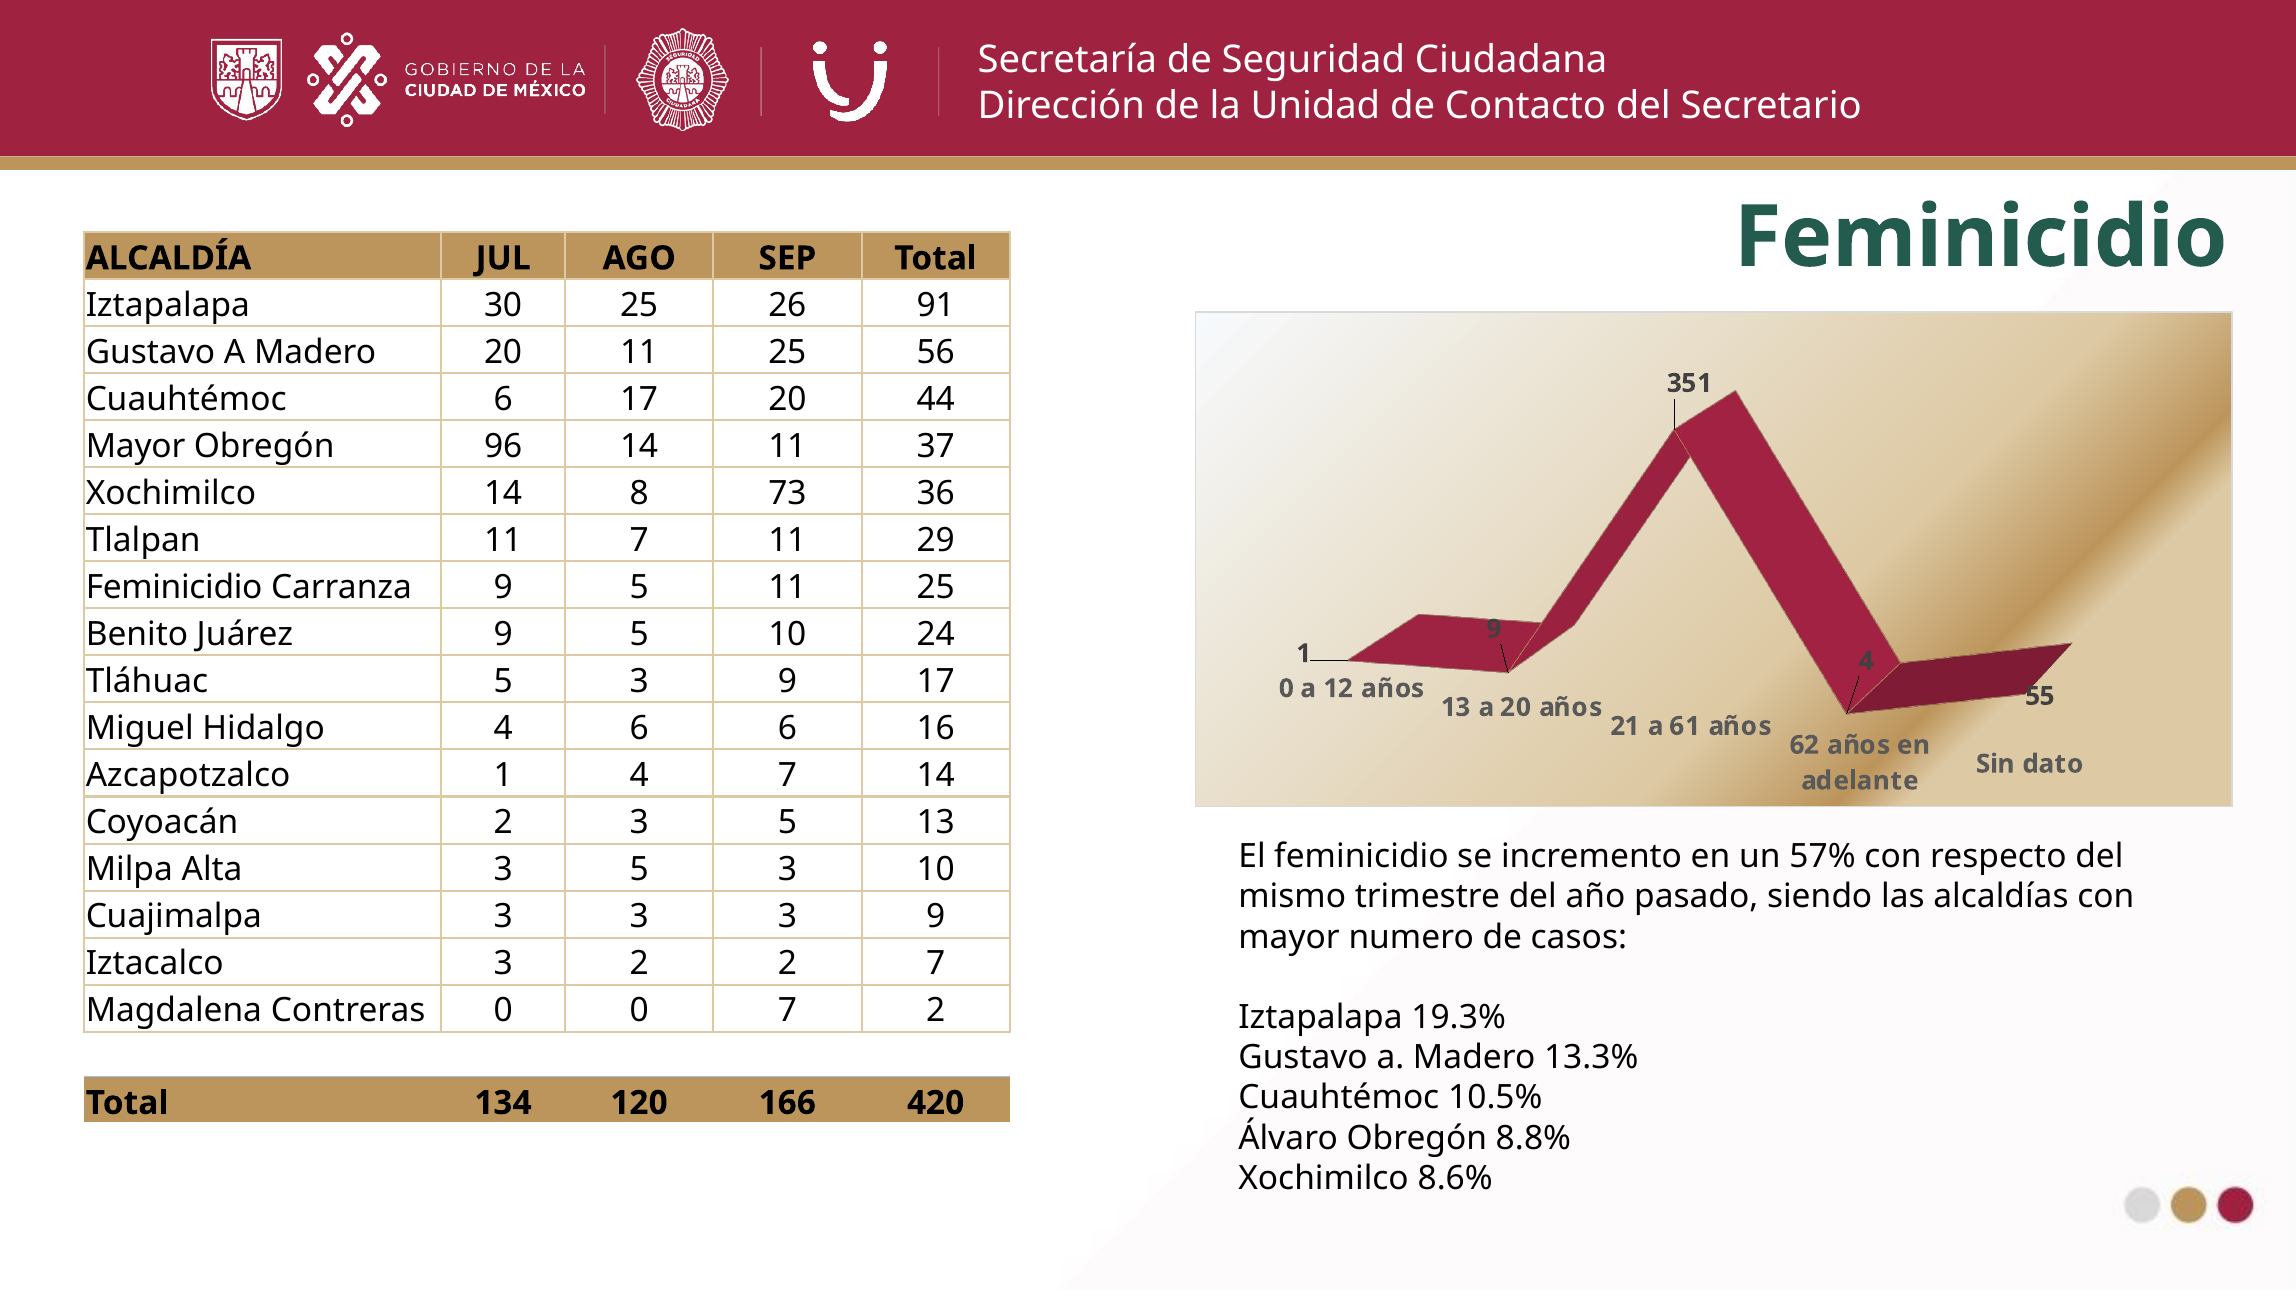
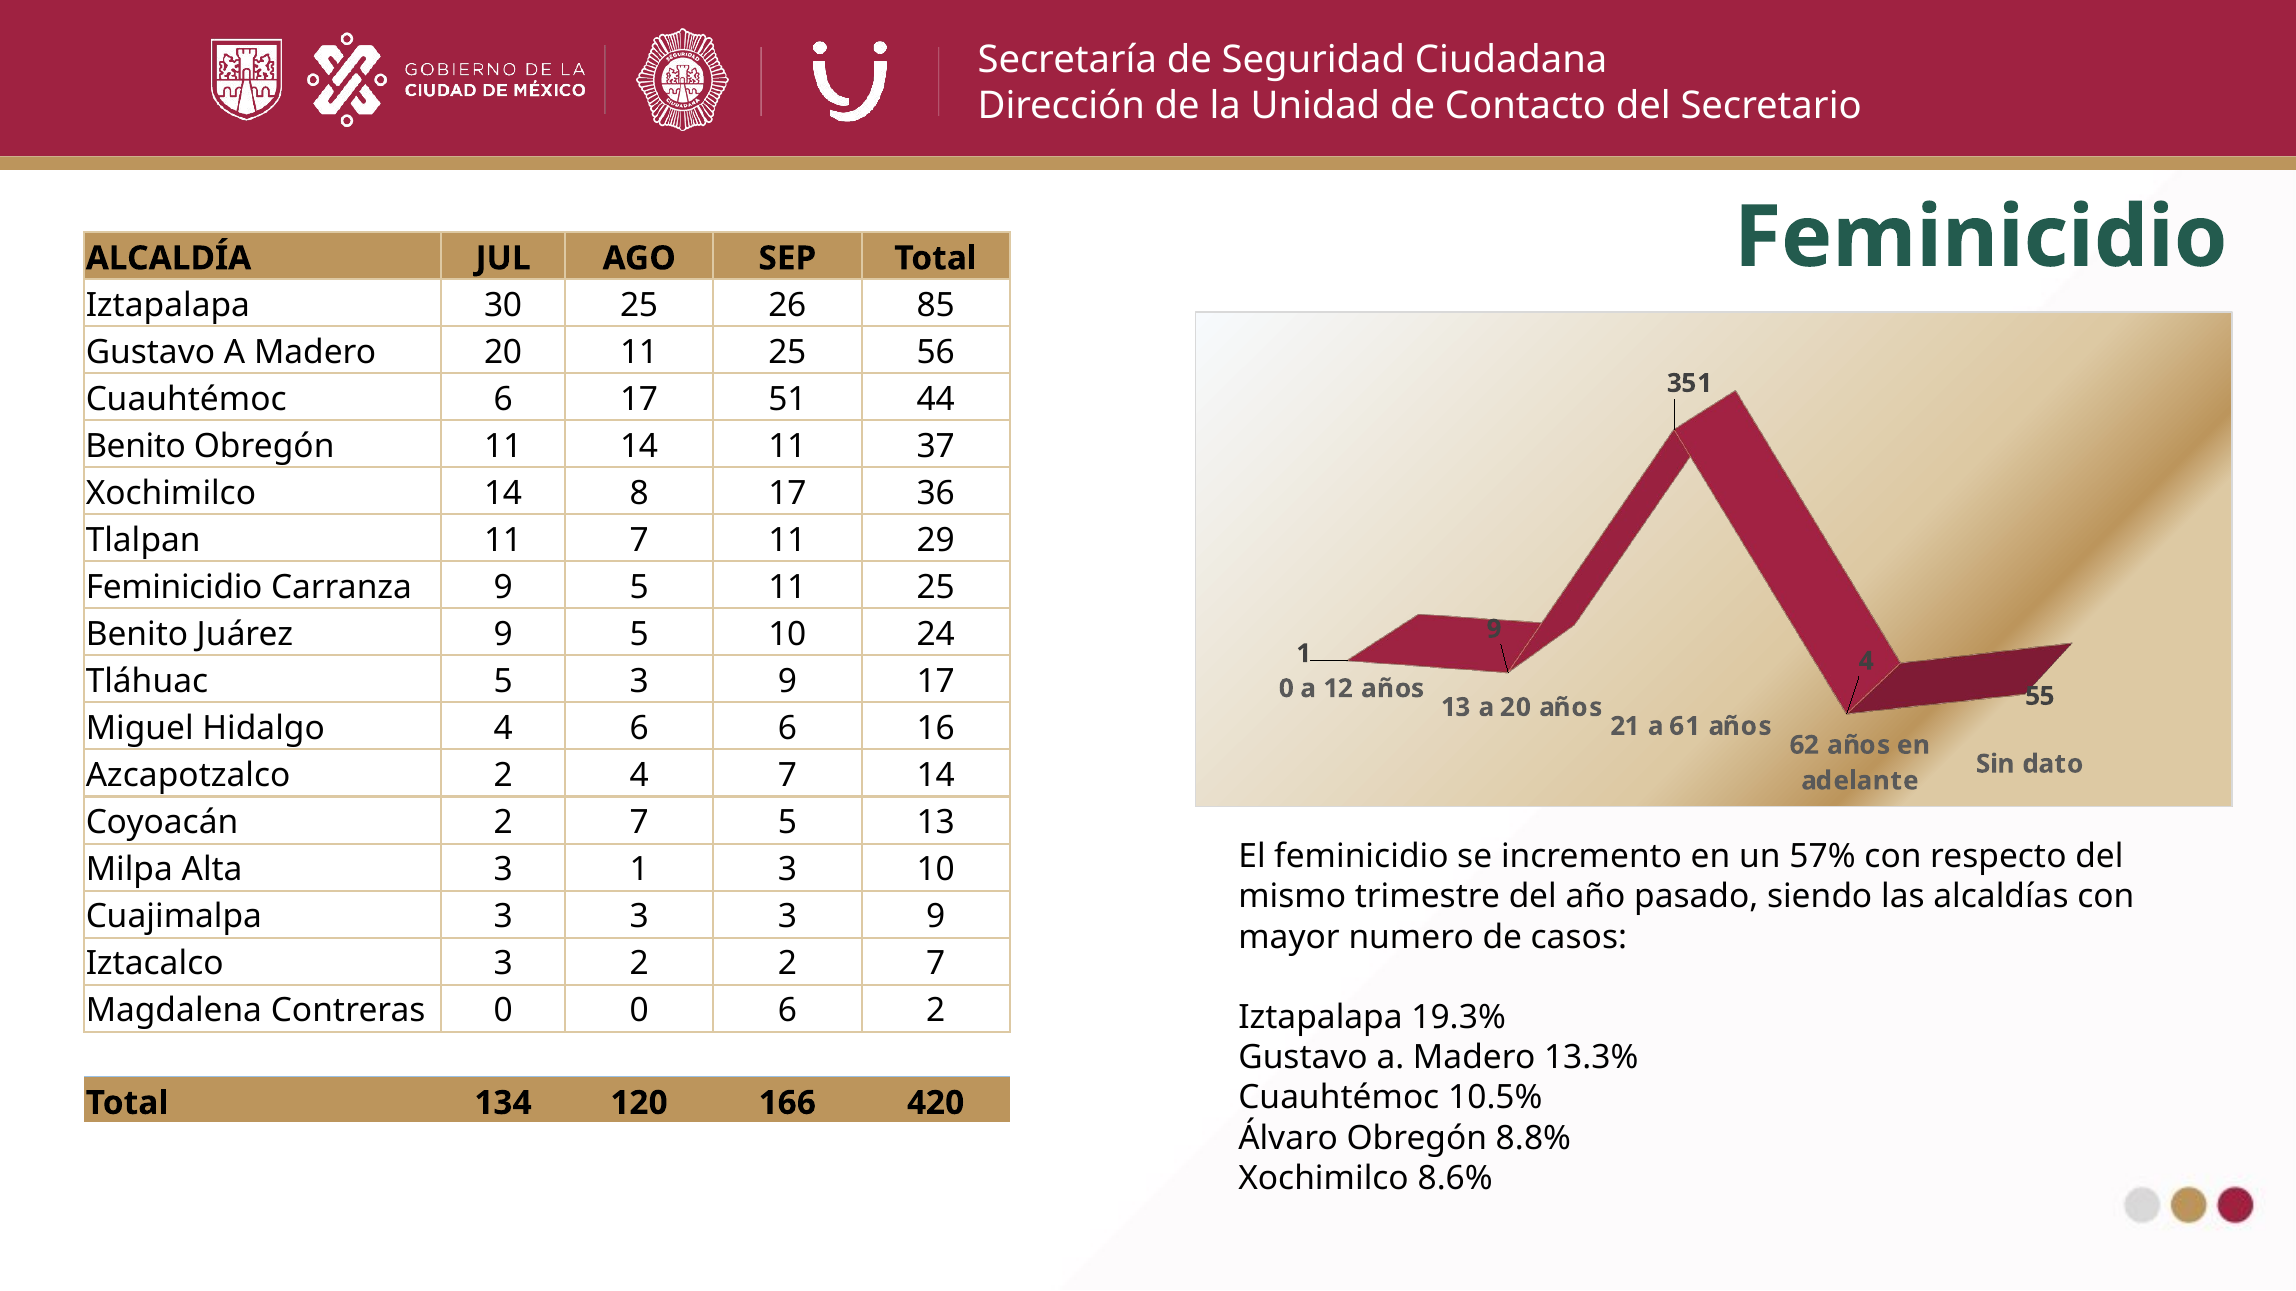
91: 91 -> 85 (936, 305)
17 20: 20 -> 51 (787, 400)
Mayor: Mayor -> Benito (136, 447)
Obregón 96: 96 -> 11 (503, 447)
8 73: 73 -> 17 (787, 494)
Azcapotzalco 1: 1 -> 2 (503, 776)
Coyoacán 2 3: 3 -> 7 (639, 823)
Alta 3 5: 5 -> 1 (639, 870)
0 7: 7 -> 6 (788, 1011)
